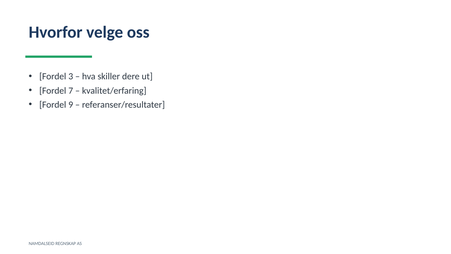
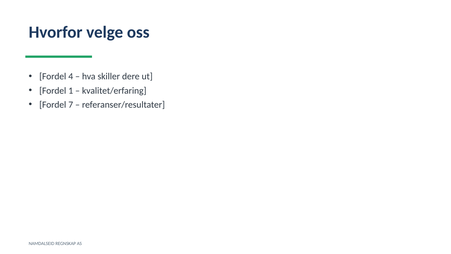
3: 3 -> 4 (71, 76)
7: 7 -> 1 (71, 90)
9: 9 -> 7 (71, 105)
